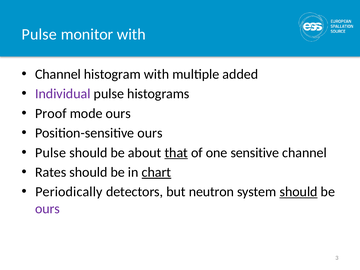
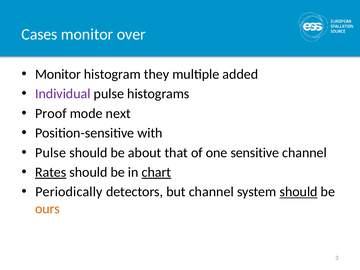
Pulse: Pulse -> Cases (39, 34)
monitor with: with -> over (131, 34)
Channel: Channel -> Monitor (58, 74)
histogram with: with -> they (157, 74)
mode ours: ours -> next (118, 113)
Position-sensitive ours: ours -> with (150, 133)
that underline: present -> none (176, 153)
Rates underline: none -> present (51, 172)
but neutron: neutron -> channel (211, 192)
ours colour: purple -> orange (48, 209)
